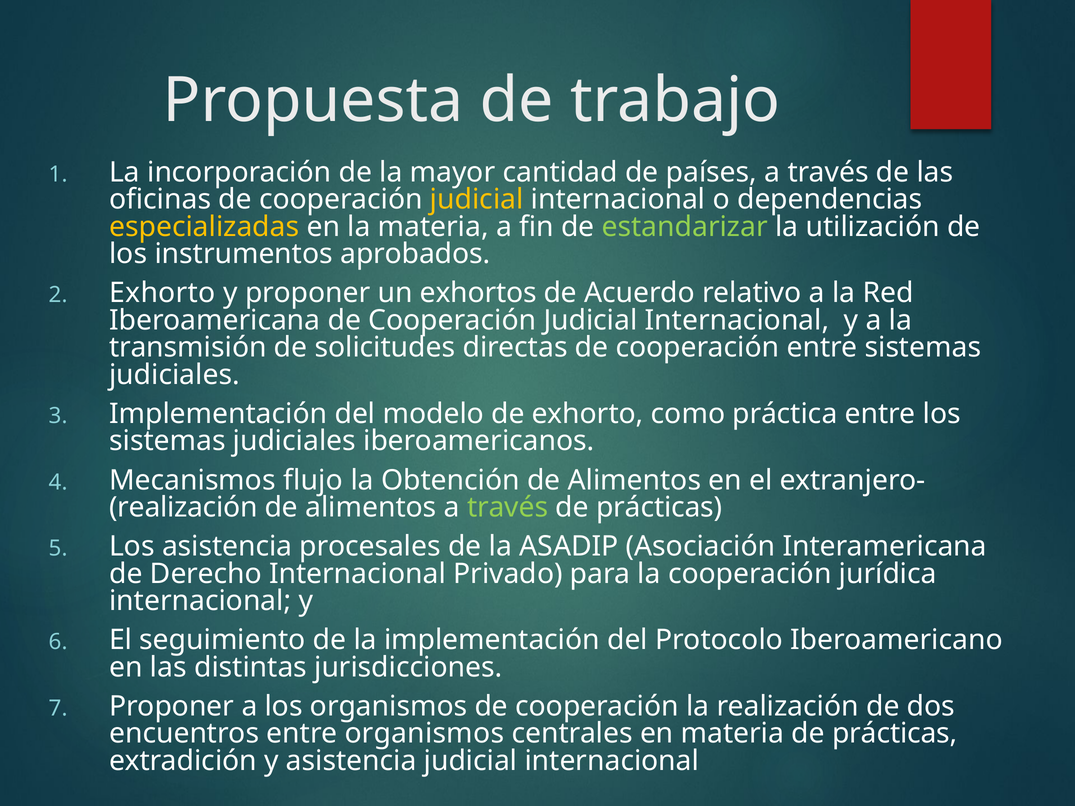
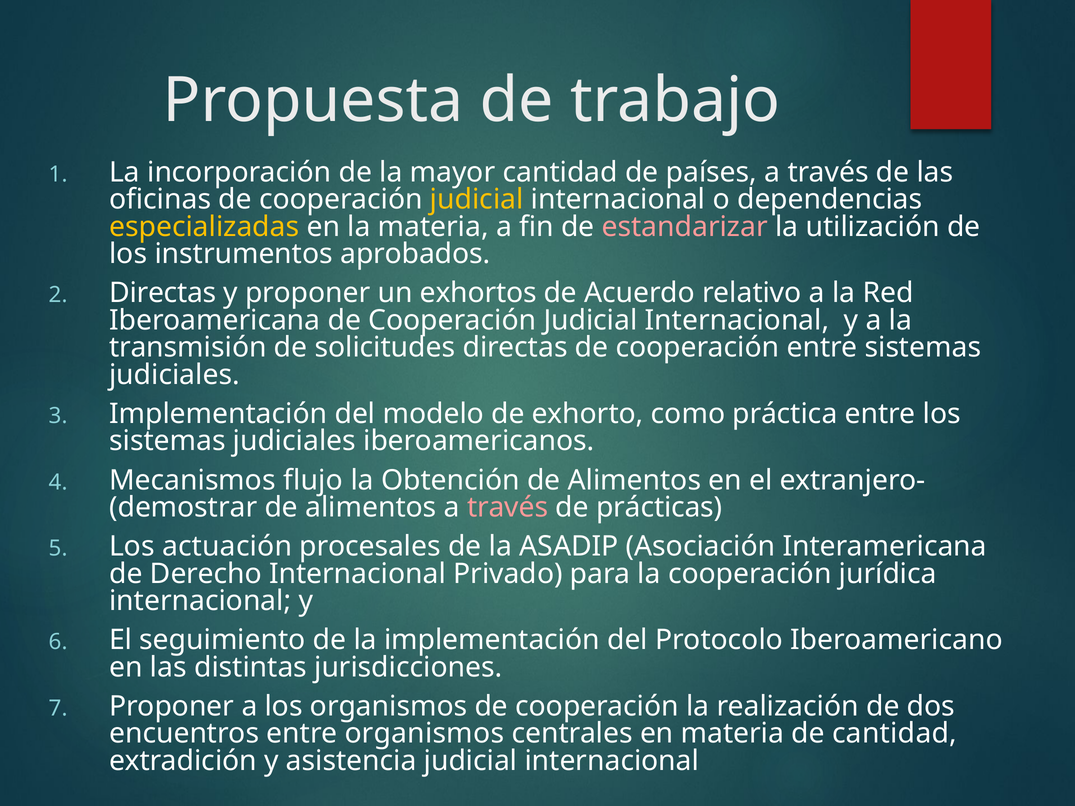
estandarizar colour: light green -> pink (685, 227)
Exhorto: Exhorto -> Directas (163, 293)
realización: realización -> demostrar (183, 508)
través colour: light green -> pink (508, 508)
Los asistencia: asistencia -> actuación (227, 547)
materia de prácticas: prácticas -> cantidad (895, 734)
